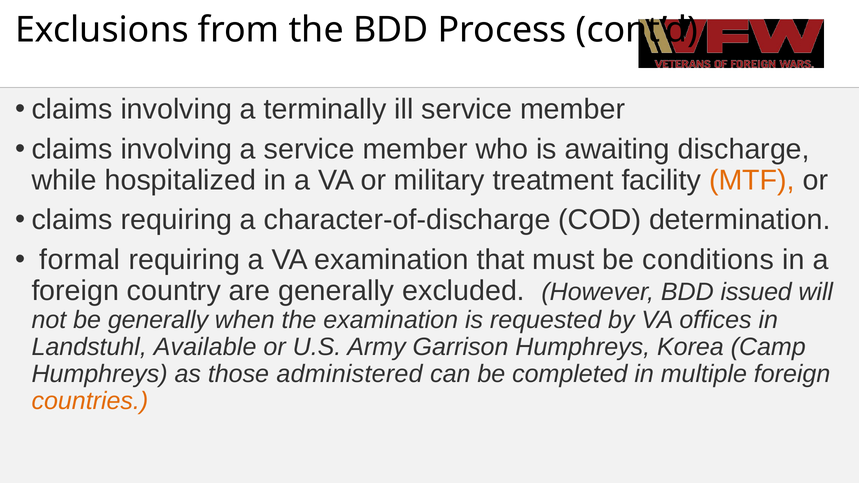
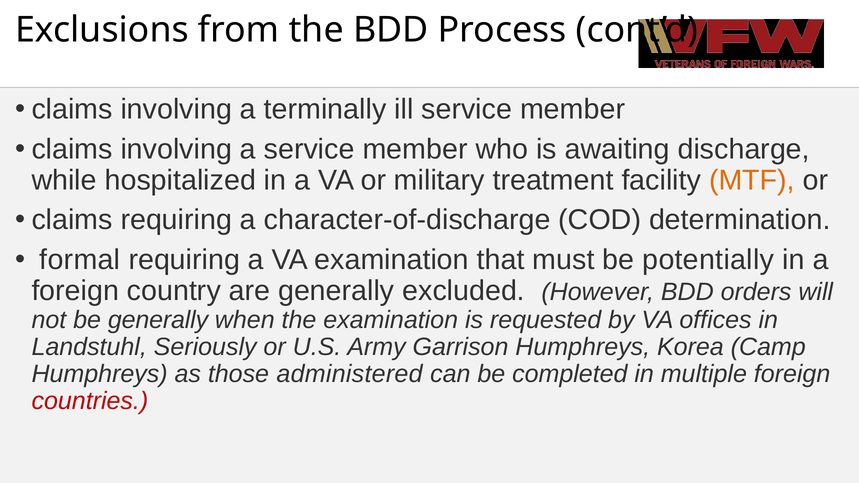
conditions: conditions -> potentially (708, 260)
issued: issued -> orders (756, 292)
Available: Available -> Seriously (205, 347)
countries colour: orange -> red (90, 401)
